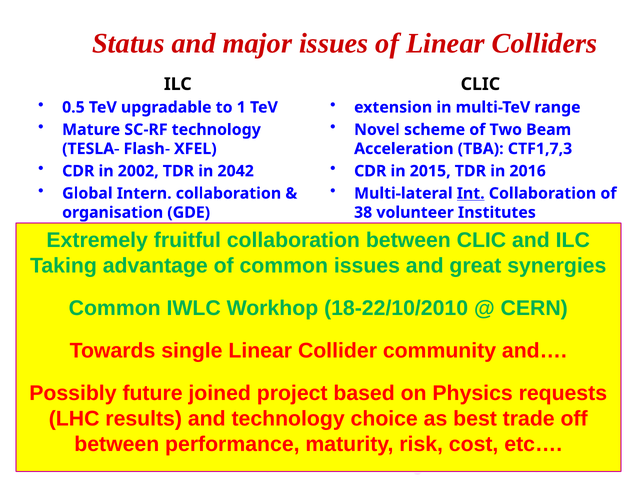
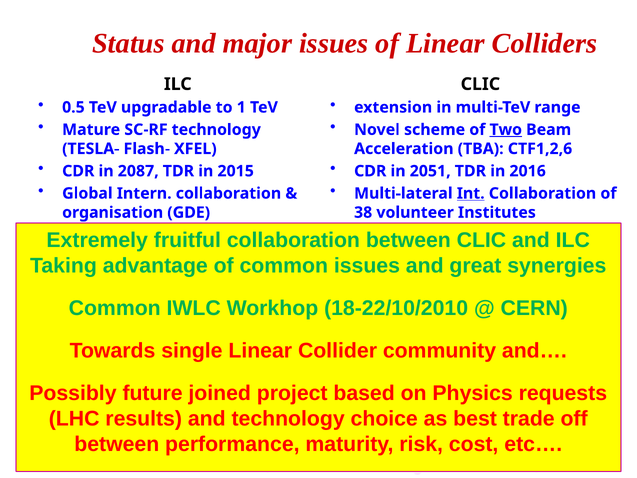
Two underline: none -> present (506, 130)
CTF1,7,3: CTF1,7,3 -> CTF1,2,6 (540, 149)
2002: 2002 -> 2087 (138, 171)
2042: 2042 -> 2015 (236, 171)
2015: 2015 -> 2051 (430, 171)
